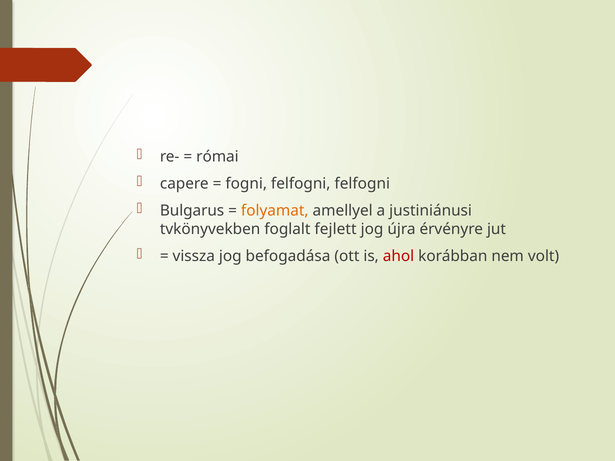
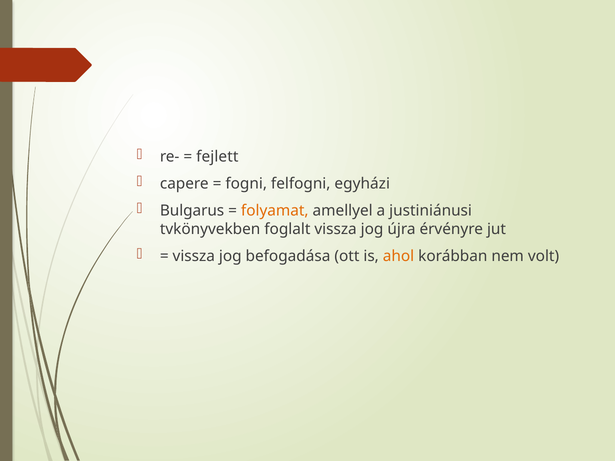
római: római -> fejlett (217, 157)
felfogni felfogni: felfogni -> egyházi (362, 184)
foglalt fejlett: fejlett -> vissza (336, 229)
ahol colour: red -> orange (399, 256)
